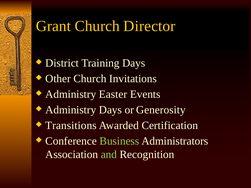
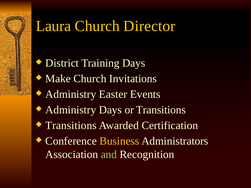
Grant: Grant -> Laura (53, 26)
Other: Other -> Make (58, 79)
or Generosity: Generosity -> Transitions (161, 110)
Business colour: light green -> yellow (119, 141)
